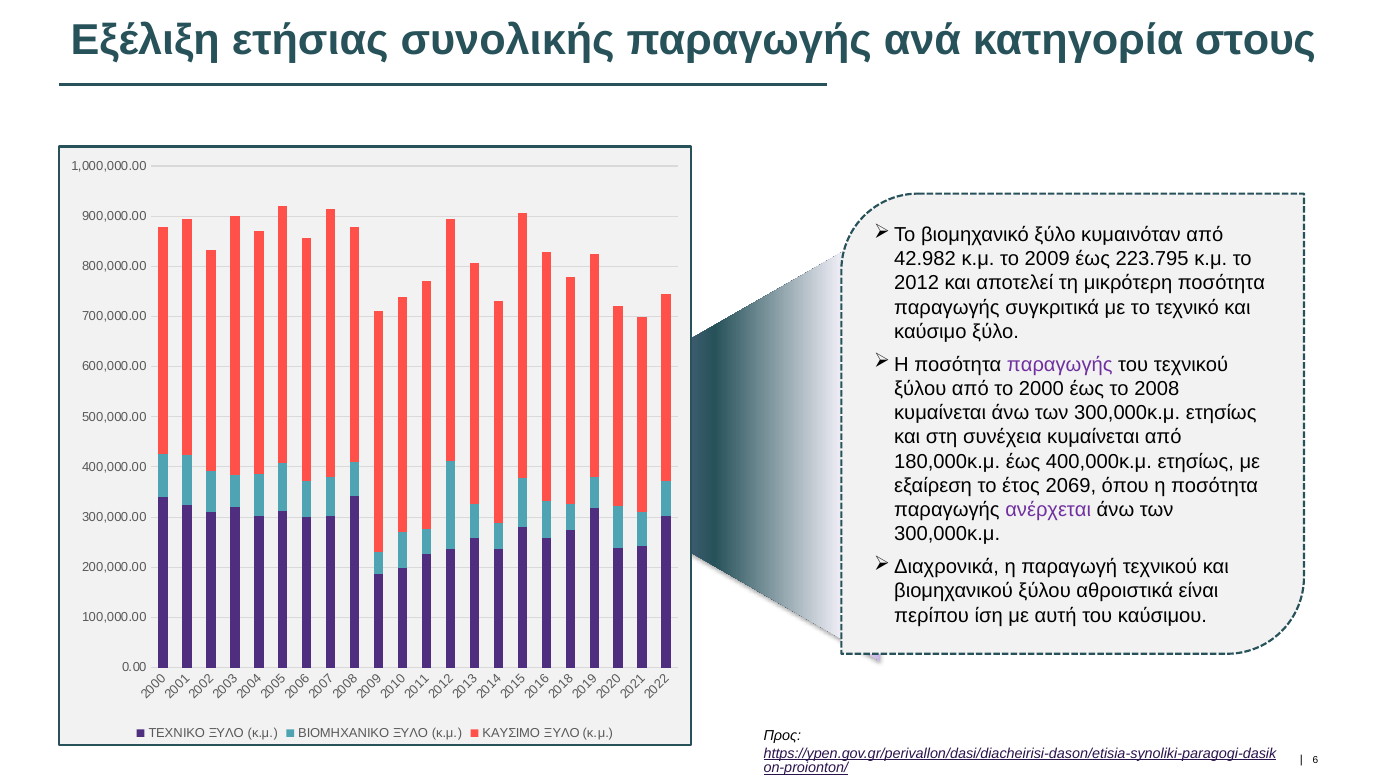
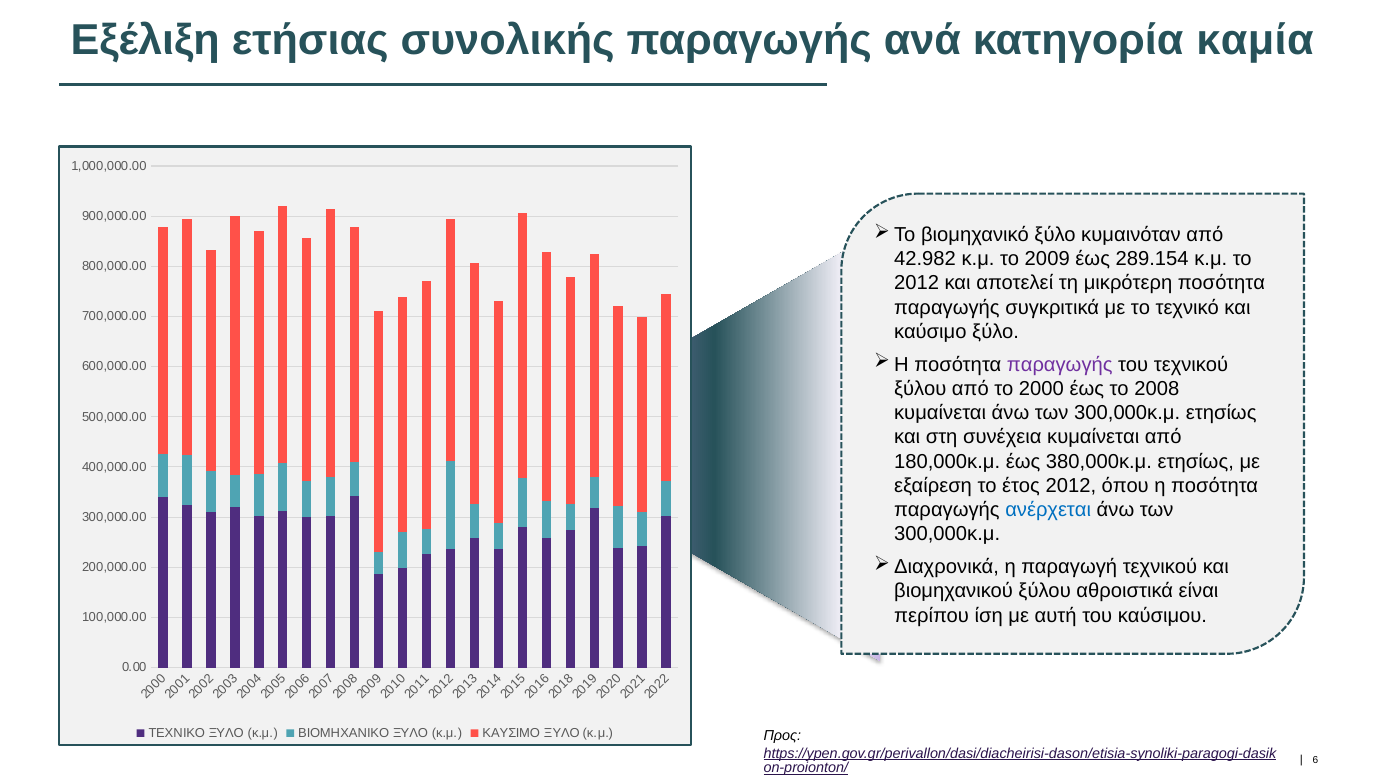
στους: στους -> καμία (1255, 40)
223.795: 223.795 -> 289.154 (1152, 259)
400,000κ.μ: 400,000κ.μ -> 380,000κ.μ (1099, 462)
έτος 2069: 2069 -> 2012 (1071, 486)
ανέρχεται colour: purple -> blue (1048, 510)
